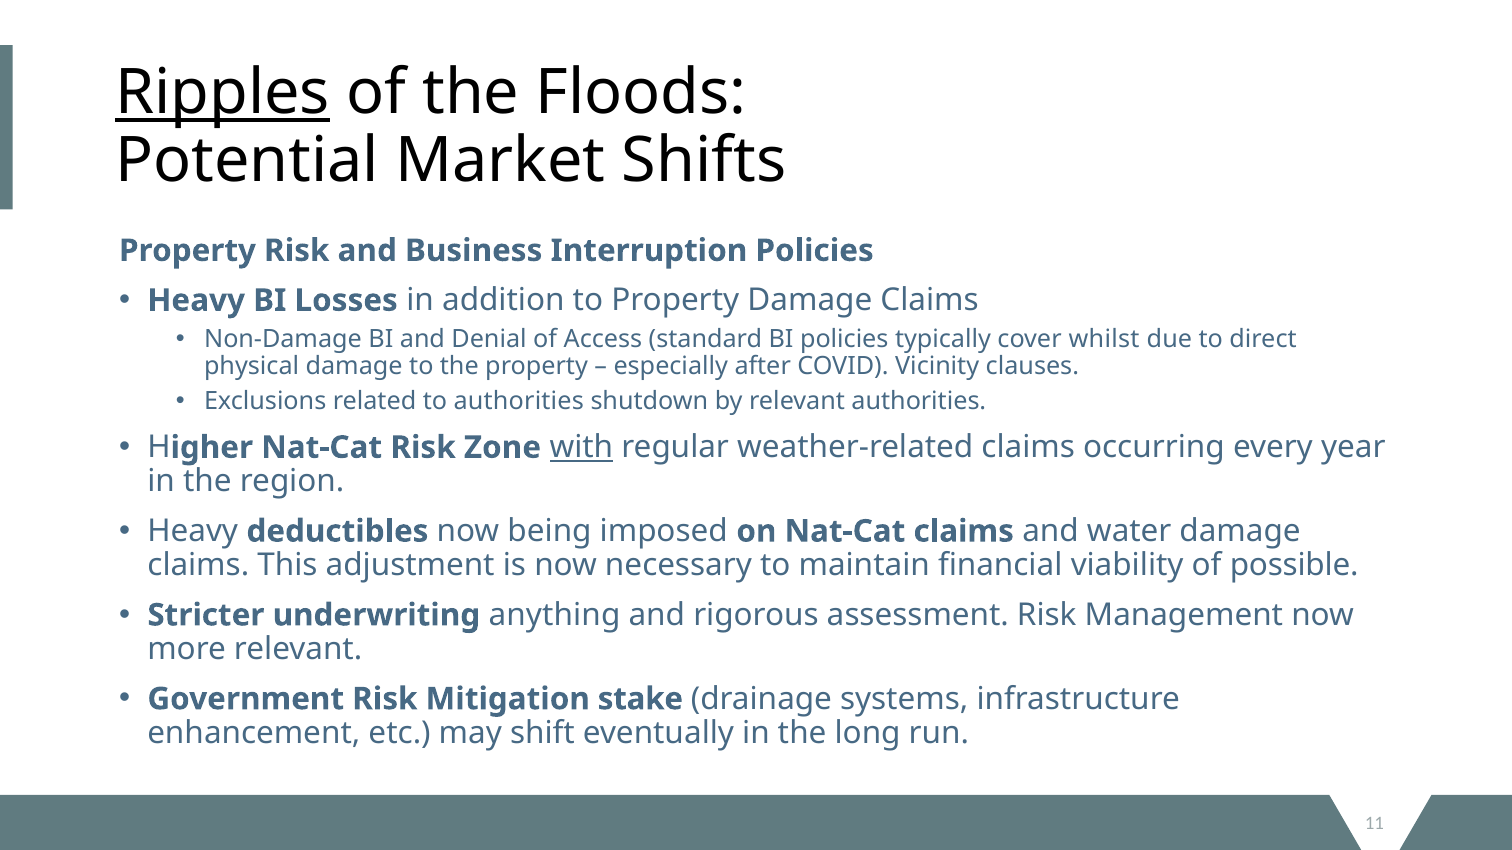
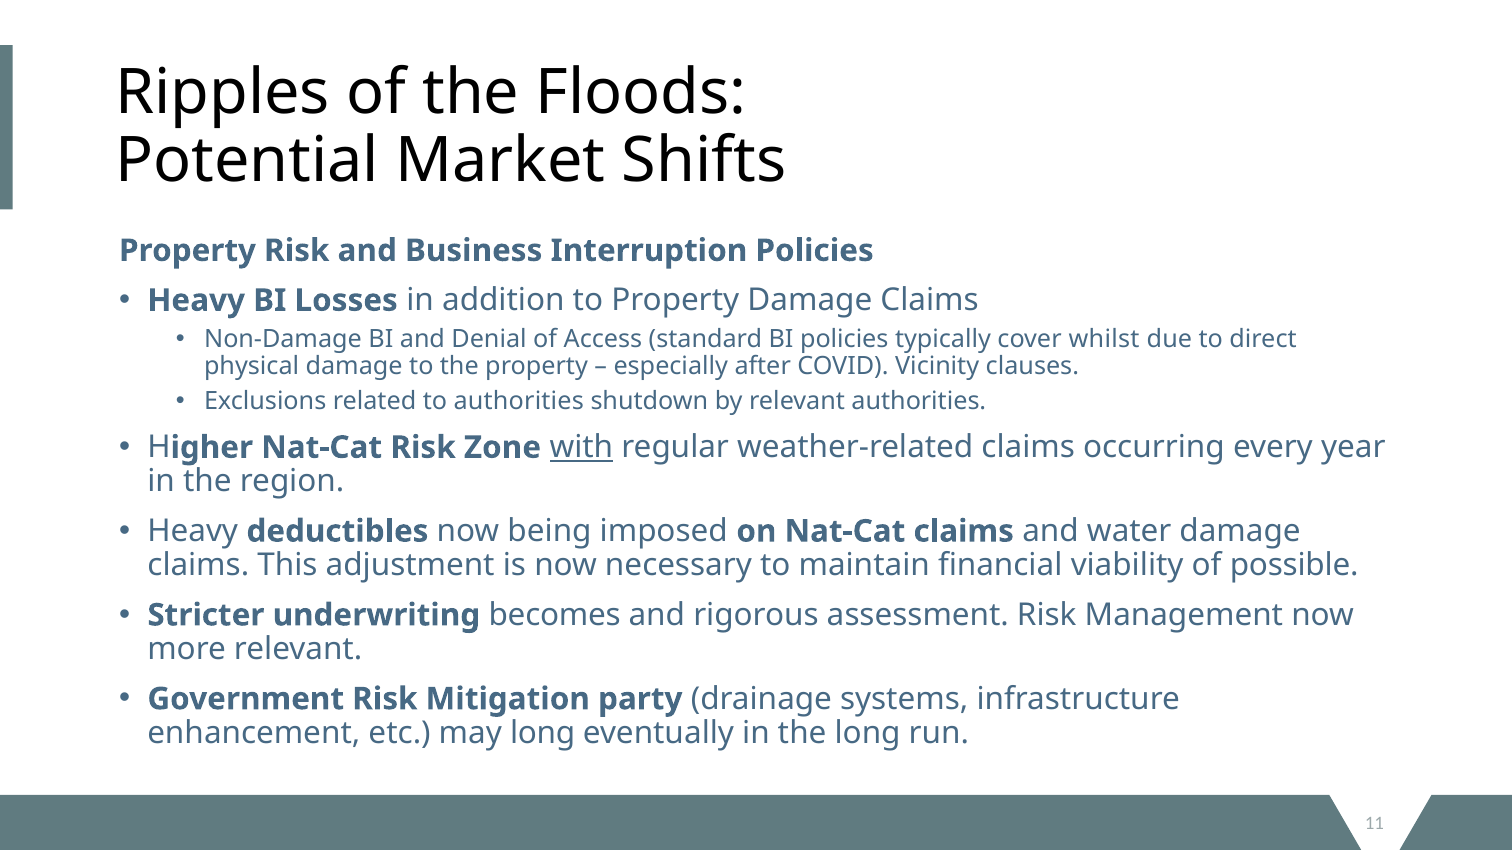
Ripples underline: present -> none (223, 93)
anything: anything -> becomes (555, 615)
stake: stake -> party (640, 699)
may shift: shift -> long (543, 733)
